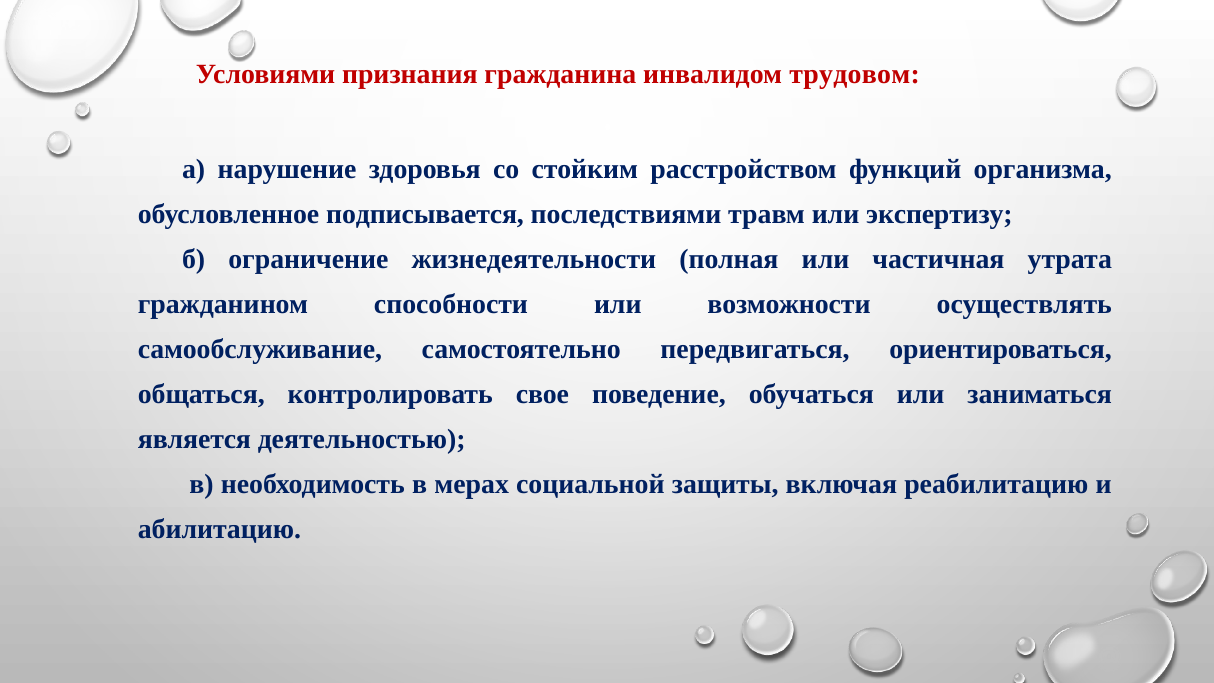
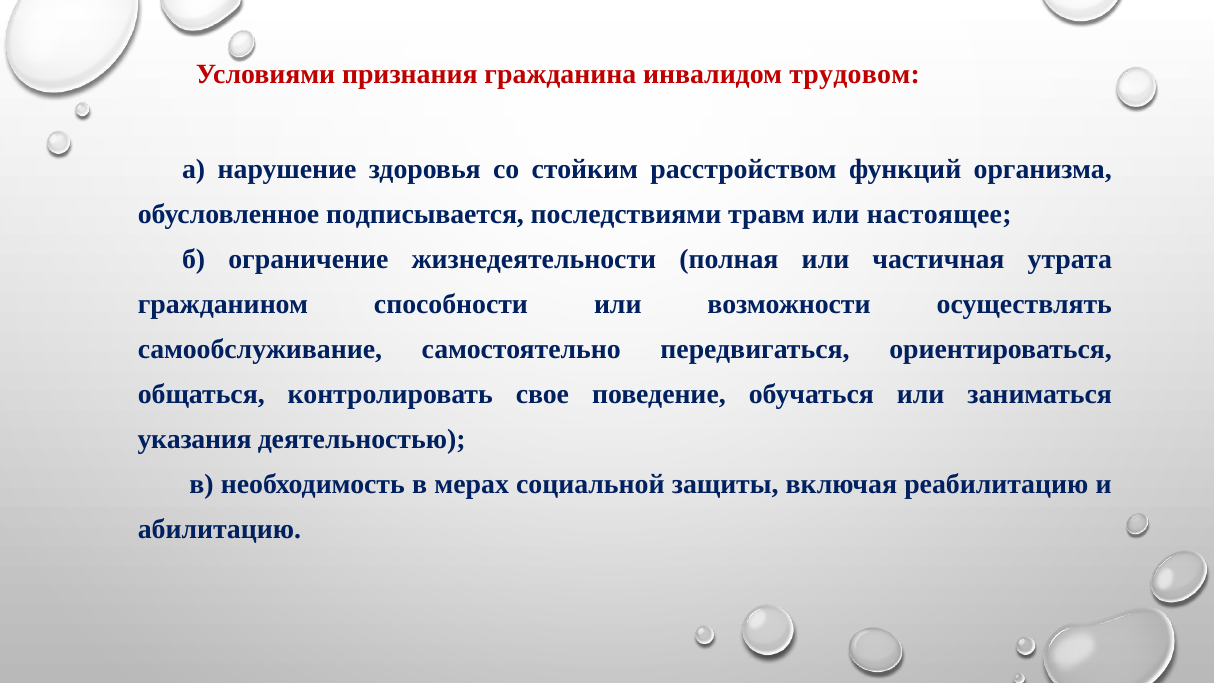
экспертизу: экспертизу -> настоящее (939, 214)
является: является -> указания (195, 439)
